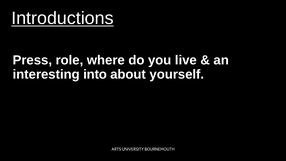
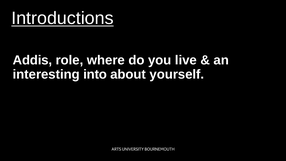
Press: Press -> Addis (32, 60)
